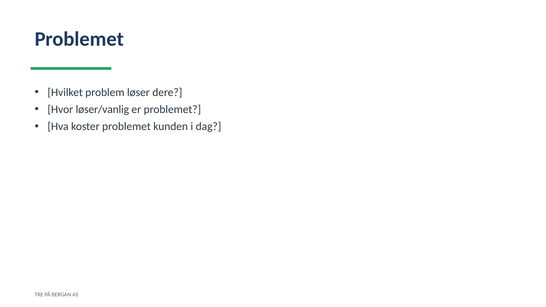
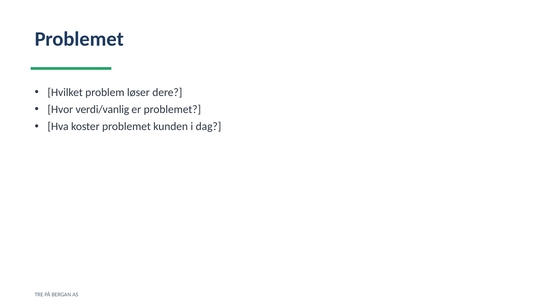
løser/vanlig: løser/vanlig -> verdi/vanlig (102, 110)
